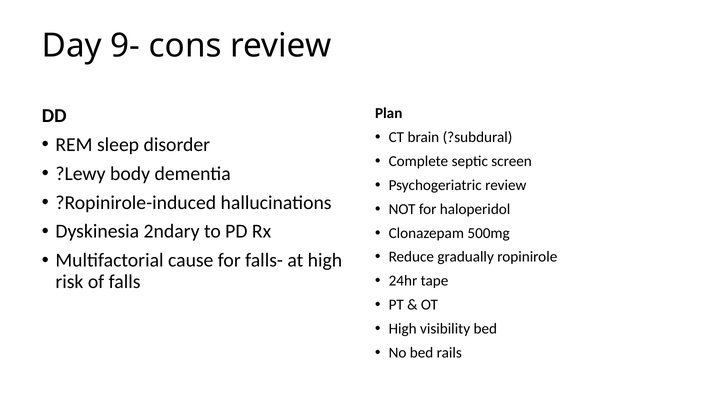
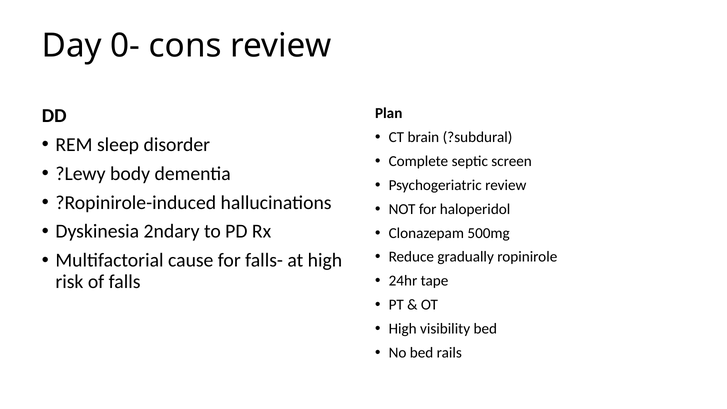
9-: 9- -> 0- (125, 46)
